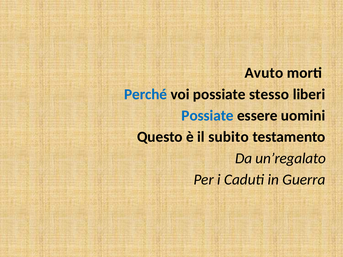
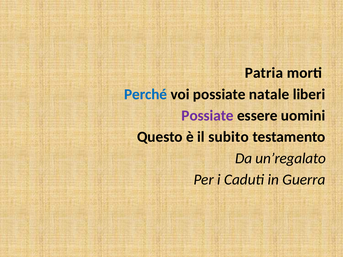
Avuto: Avuto -> Patria (264, 73)
stesso: stesso -> natale (269, 94)
Possiate colour: blue -> purple (208, 116)
